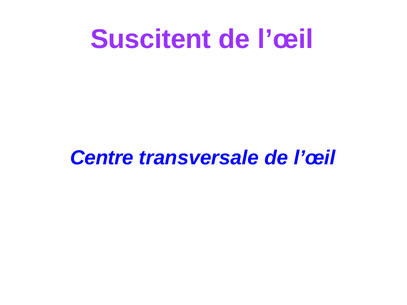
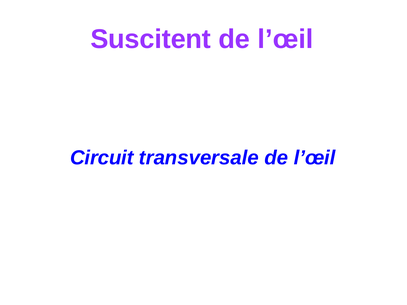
Centre: Centre -> Circuit (102, 158)
